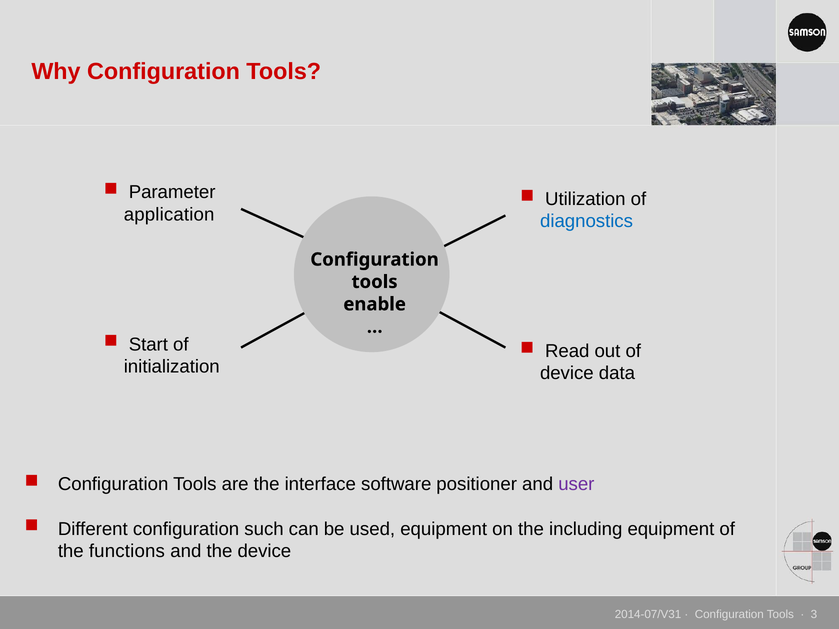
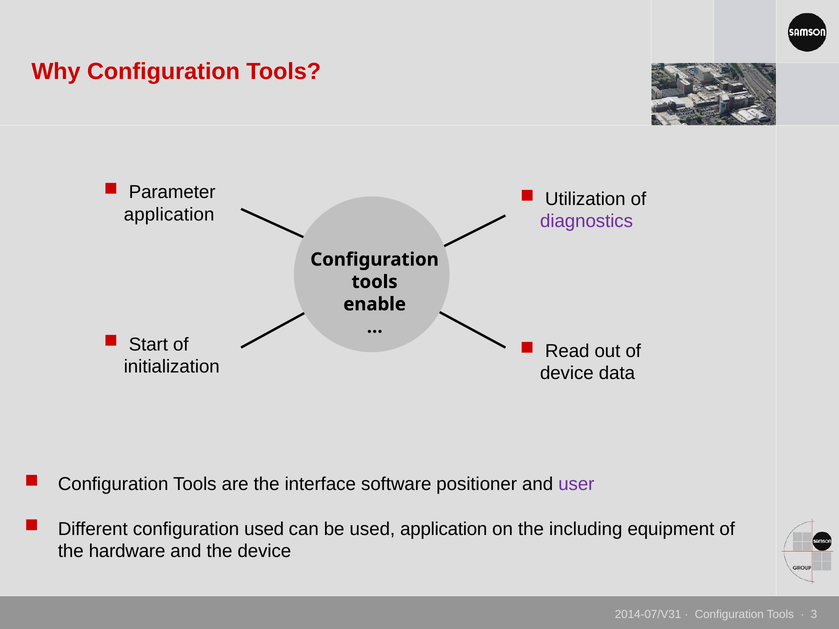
diagnostics colour: blue -> purple (587, 221)
configuration such: such -> used (264, 529)
used equipment: equipment -> application (444, 529)
functions: functions -> hardware (127, 551)
